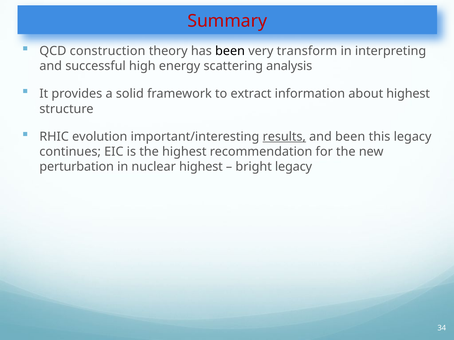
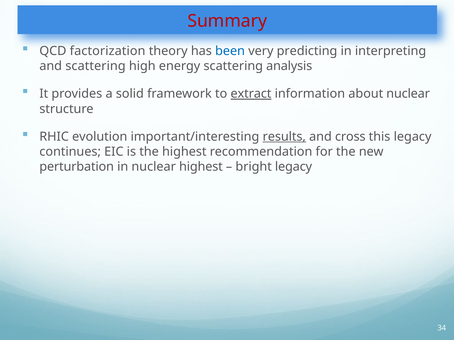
construction: construction -> factorization (108, 51)
been colour: black -> blue (230, 51)
transform: transform -> predicting (307, 51)
and successful: successful -> scattering (95, 66)
extract underline: none -> present (251, 94)
about highest: highest -> nuclear (408, 94)
and been: been -> cross (350, 137)
